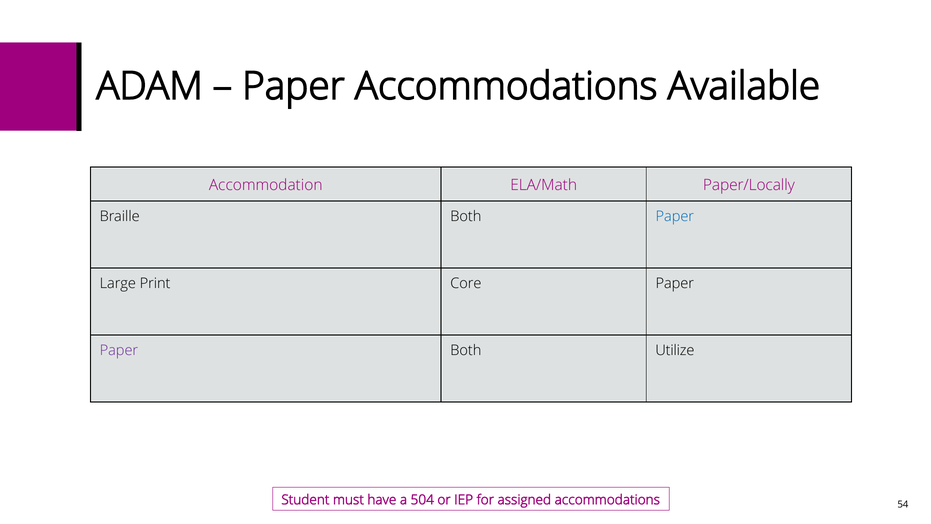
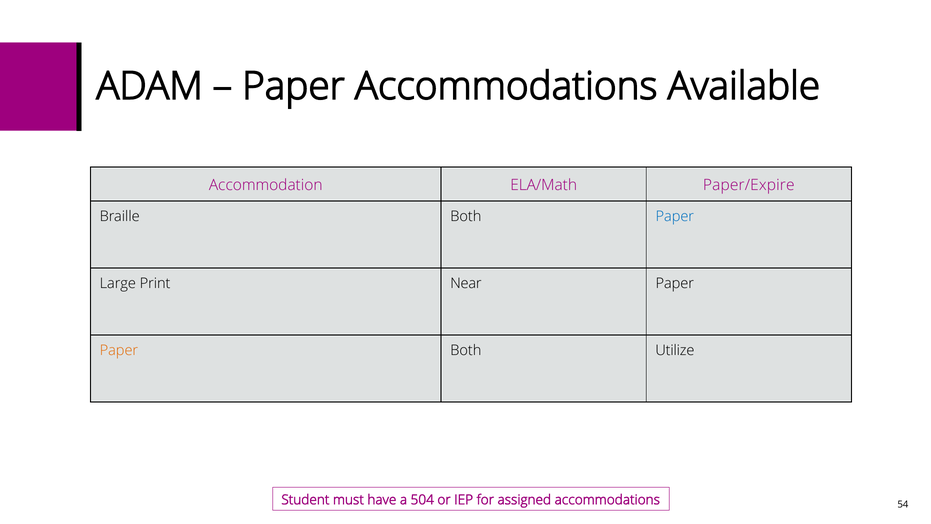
Paper/Locally: Paper/Locally -> Paper/Expire (749, 185)
Core: Core -> Near (466, 283)
Paper colour: purple -> orange (119, 350)
